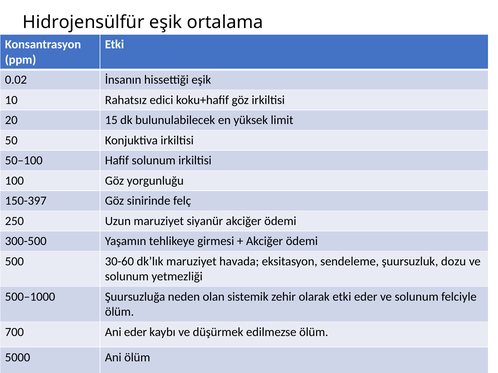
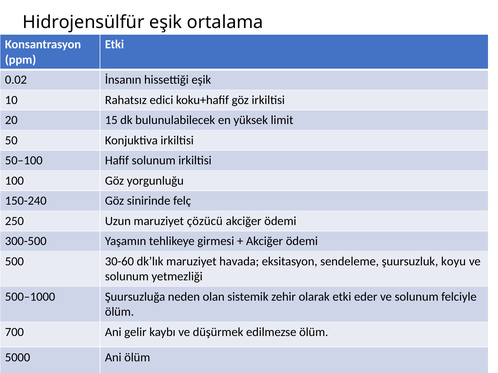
150-397: 150-397 -> 150-240 (26, 201)
siyanür: siyanür -> çözücü (205, 221)
dozu: dozu -> koyu (454, 262)
Ani eder: eder -> gelir (135, 332)
